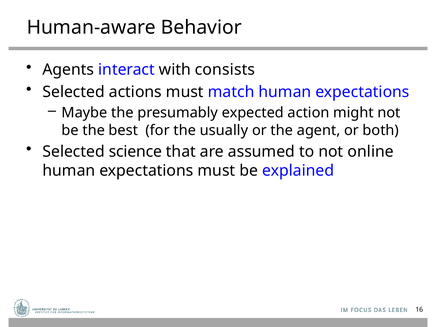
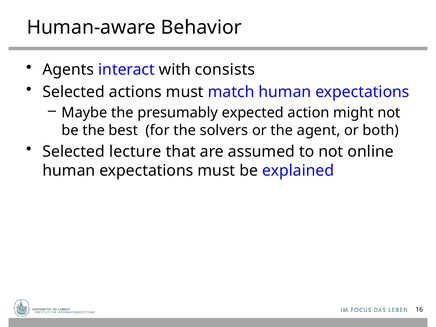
usually: usually -> solvers (224, 130)
science: science -> lecture (135, 152)
